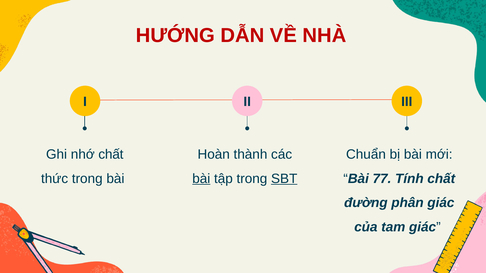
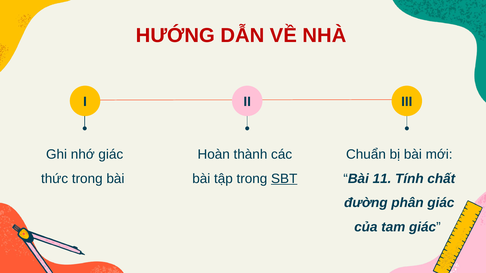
nhớ chất: chất -> giác (111, 155)
bài underline: present -> none (201, 179)
77: 77 -> 11 (382, 179)
